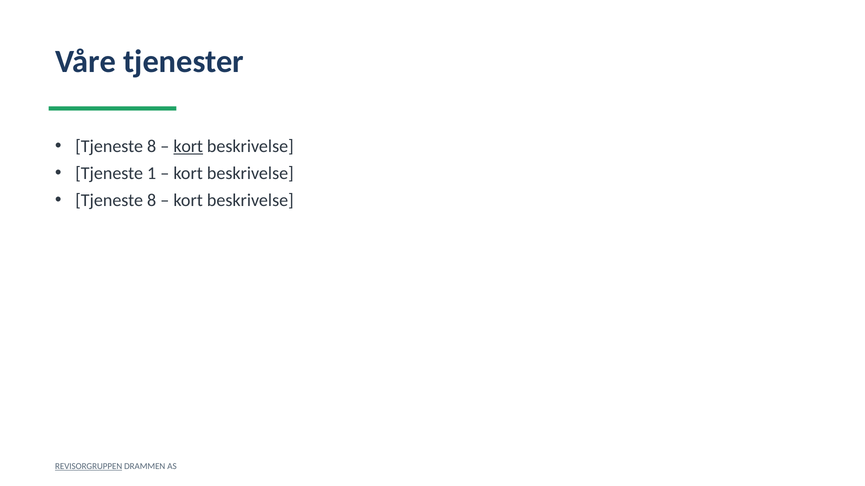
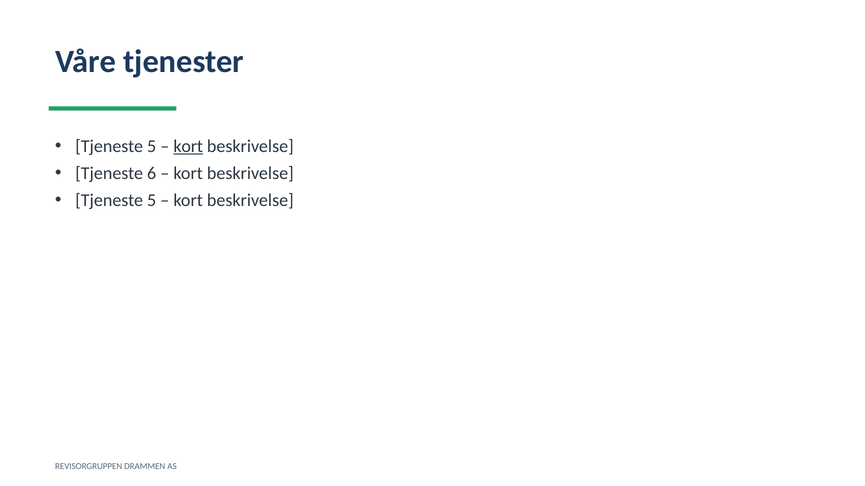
8: 8 -> 5 (152, 147)
1: 1 -> 6 (152, 174)
8: 8 -> 5 (152, 201)
REVISORGRUPPEN underline: present -> none (89, 467)
